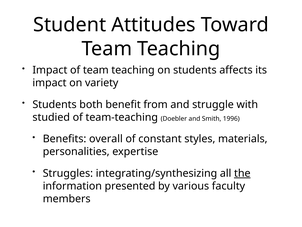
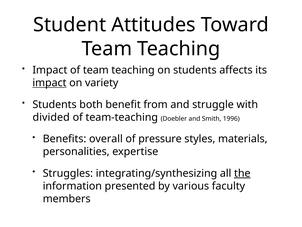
impact underline: none -> present (49, 83)
studied: studied -> divided (51, 117)
constant: constant -> pressure (160, 139)
